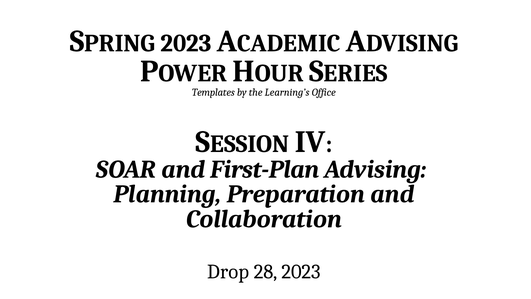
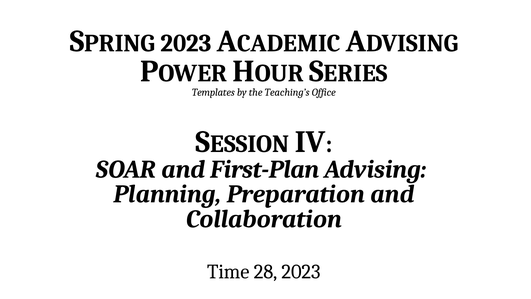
Learning’s: Learning’s -> Teaching’s (287, 92)
Drop: Drop -> Time (228, 271)
